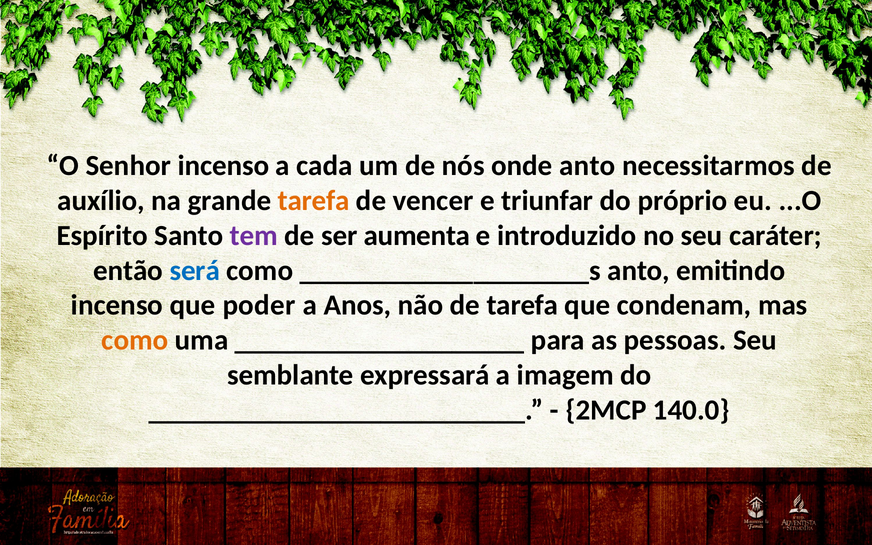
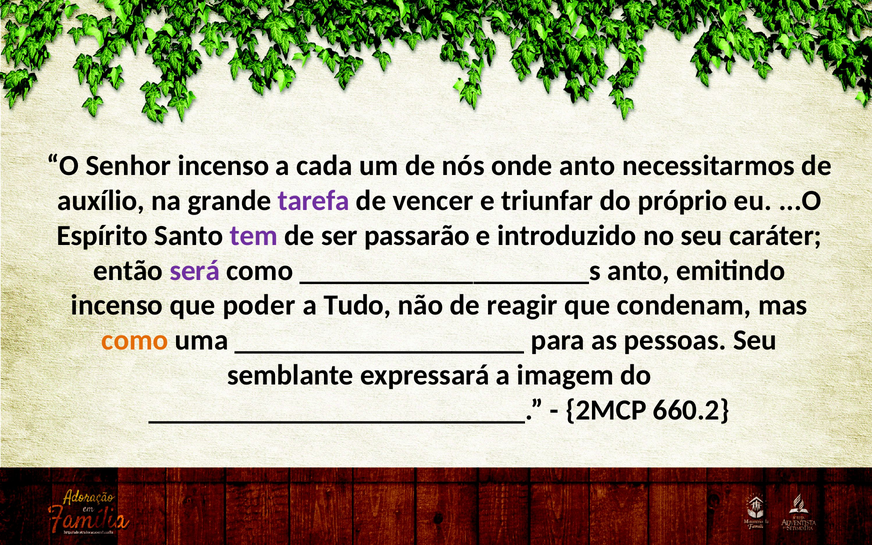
tarefa colour: orange -> purple (314, 201)
aumenta: aumenta -> passarão (417, 236)
será colour: blue -> purple (195, 270)
Anos: Anos -> Tudo (357, 305)
de tarefa: tarefa -> reagir (522, 305)
140.0: 140.0 -> 660.2 (691, 410)
